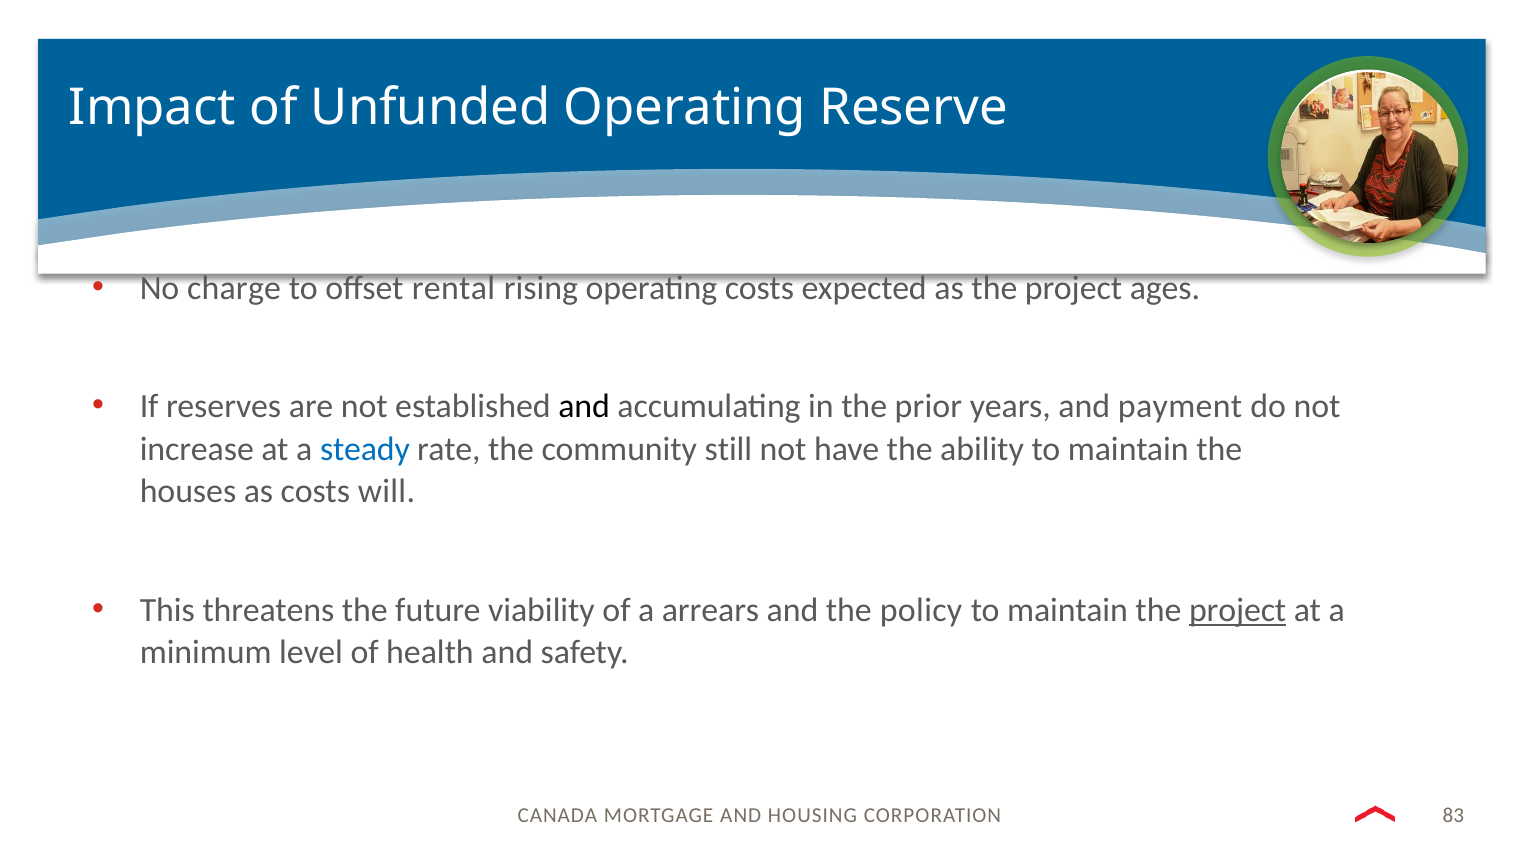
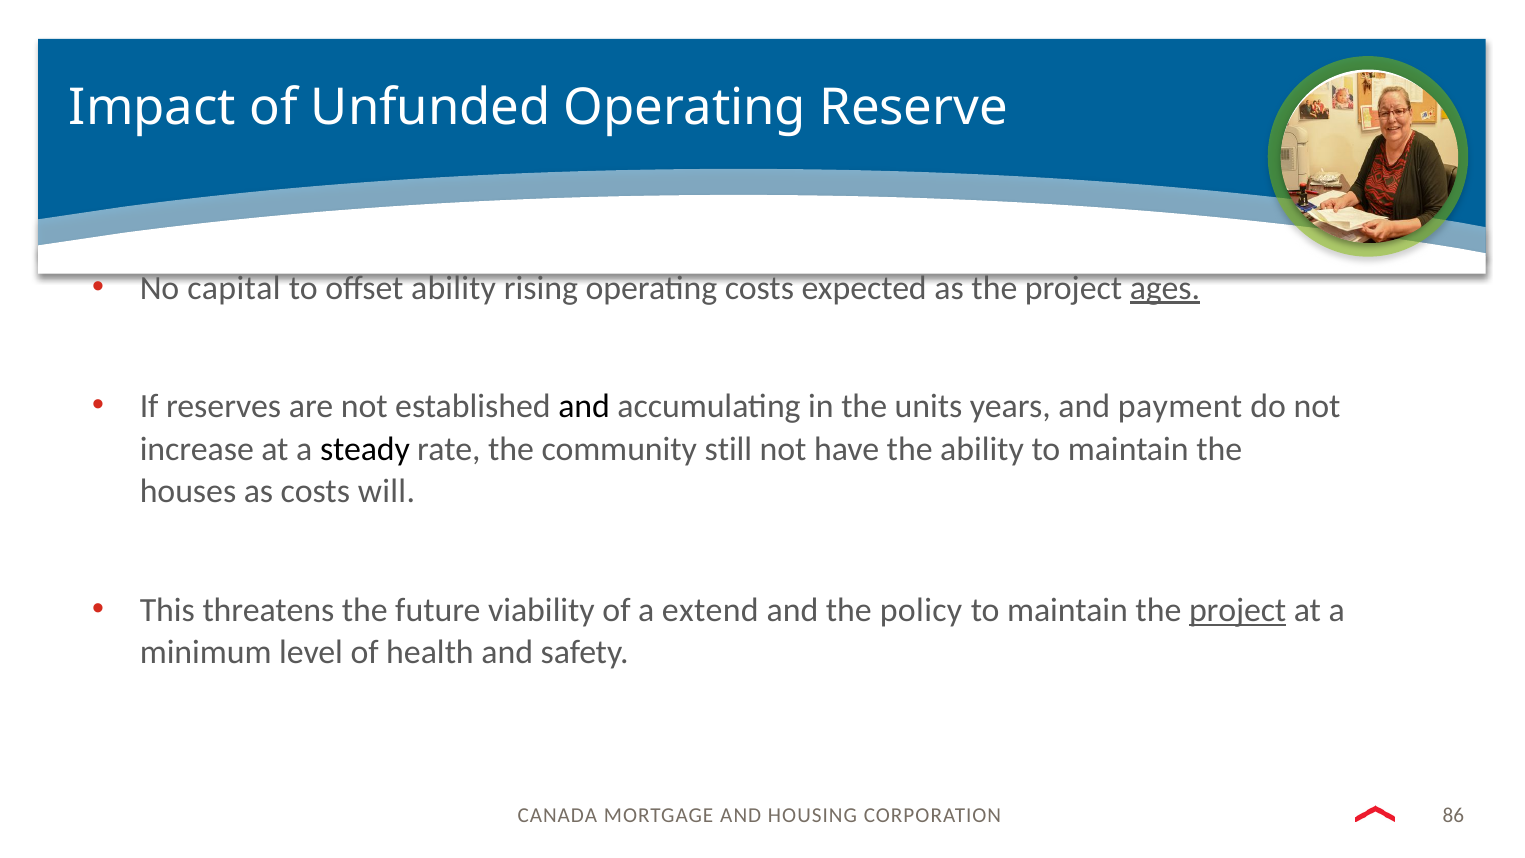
charge: charge -> capital (234, 288)
offset rental: rental -> ability (454, 288)
ages underline: none -> present (1165, 288)
prior: prior -> units (929, 407)
steady colour: blue -> black (365, 449)
arrears: arrears -> extend (710, 610)
83: 83 -> 86 (1453, 815)
